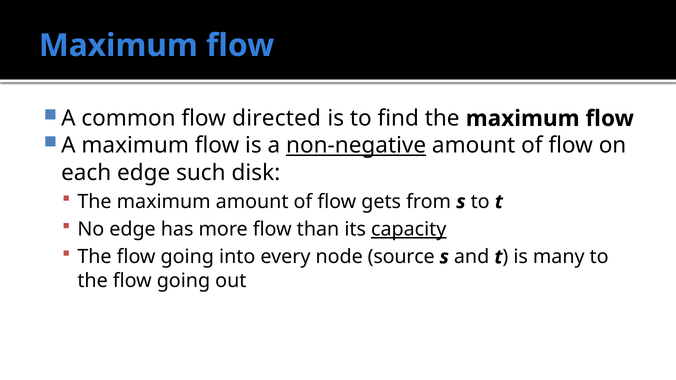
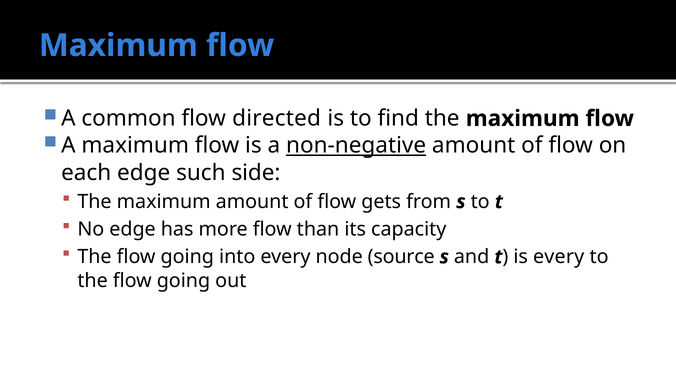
disk: disk -> side (256, 173)
capacity underline: present -> none (409, 229)
is many: many -> every (559, 257)
